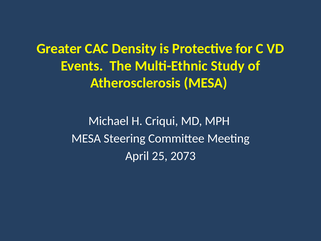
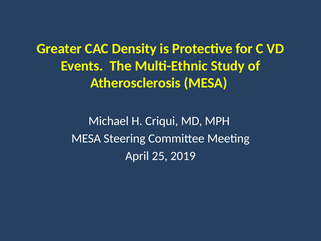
2073: 2073 -> 2019 (183, 156)
